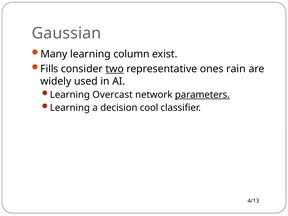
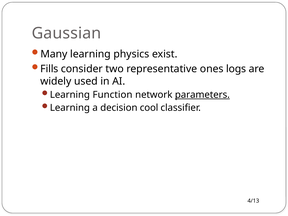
column: column -> physics (131, 54)
two underline: present -> none (115, 69)
rain: rain -> logs (236, 69)
Overcast: Overcast -> Function (112, 95)
